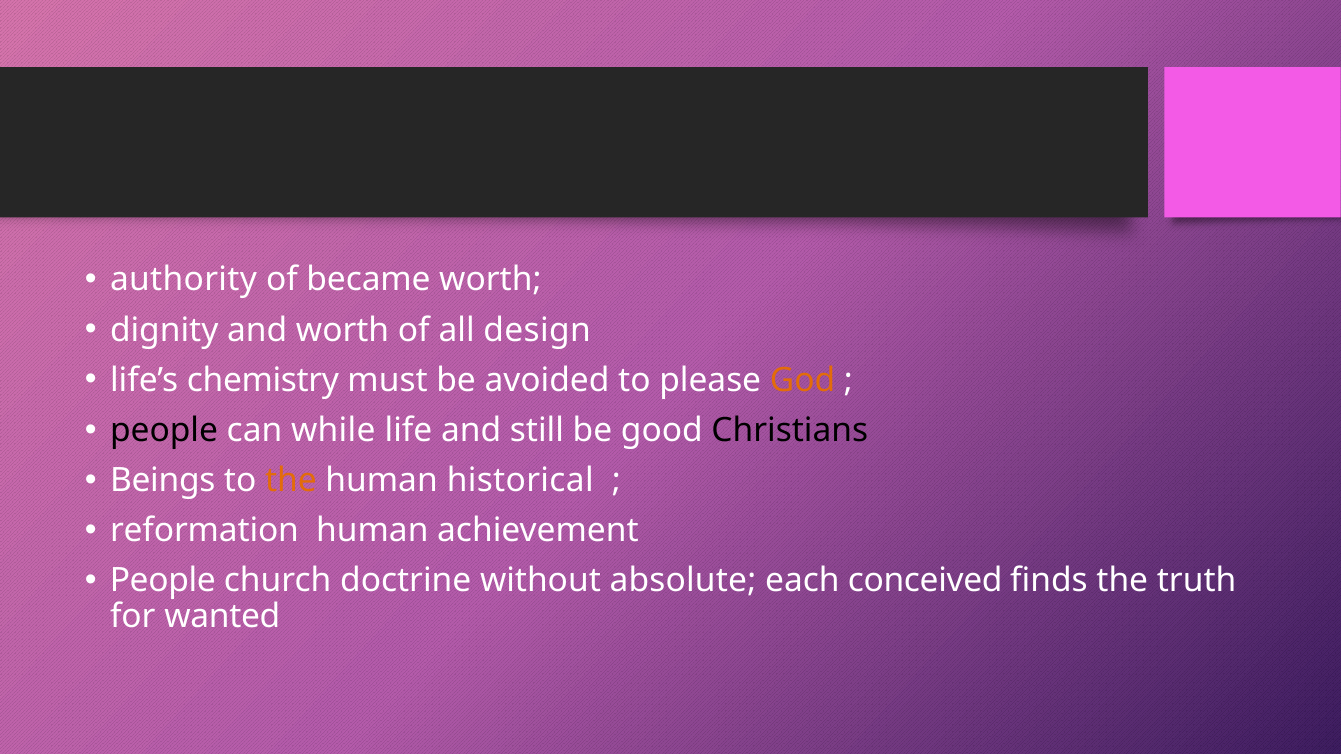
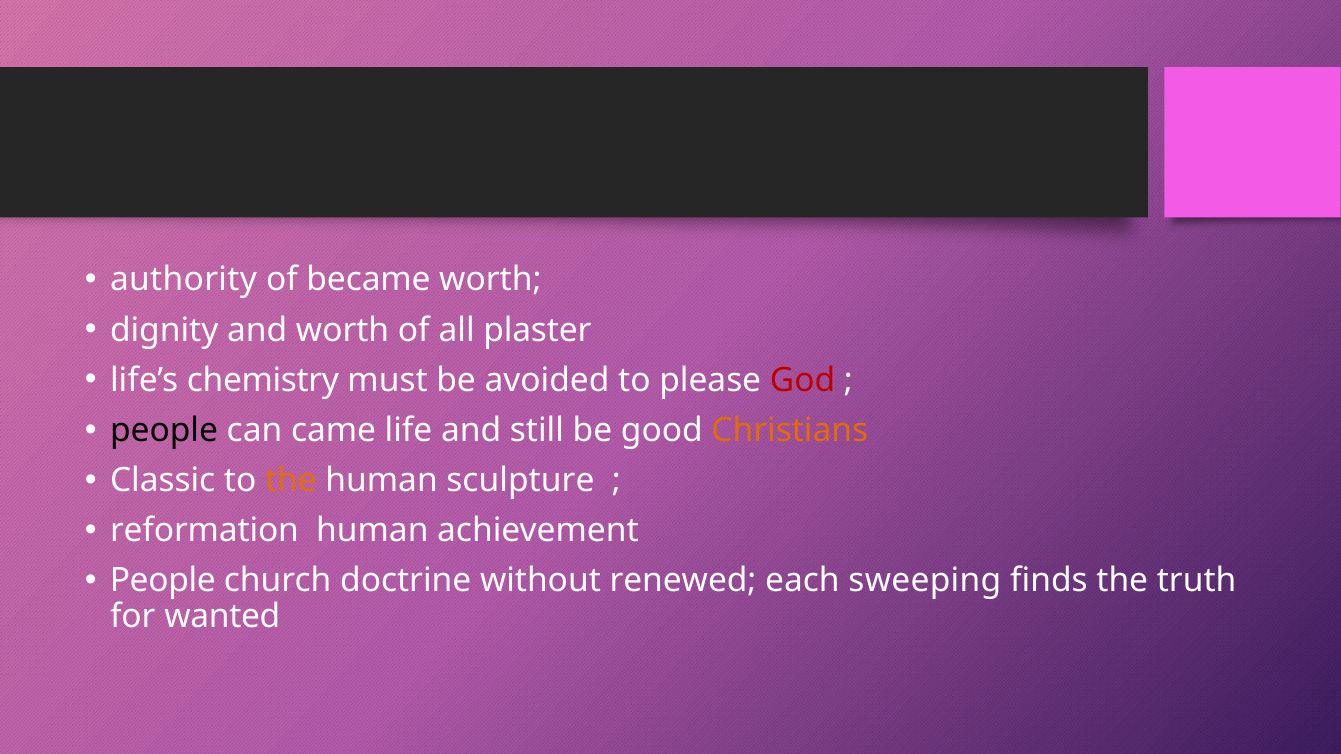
design: design -> plaster (537, 330)
God colour: orange -> red (803, 380)
while: while -> came (333, 430)
Christians colour: black -> orange (790, 430)
Beings: Beings -> Classic (163, 481)
historical: historical -> sculpture (520, 481)
absolute: absolute -> renewed (683, 581)
conceived: conceived -> sweeping (925, 581)
